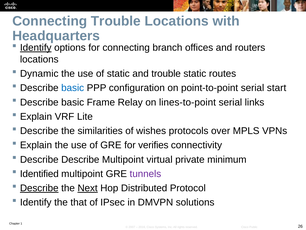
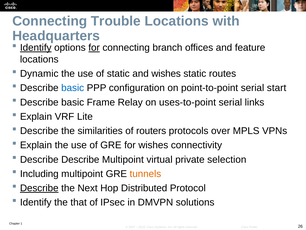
for underline: none -> present (94, 48)
routers: routers -> feature (250, 48)
and trouble: trouble -> wishes (166, 74)
lines-to-point: lines-to-point -> uses-to-point (187, 102)
wishes: wishes -> routers (151, 131)
for verifies: verifies -> wishes (153, 145)
minimum: minimum -> selection (227, 159)
Identified: Identified -> Including (39, 173)
tunnels colour: purple -> orange (145, 173)
Next underline: present -> none (88, 188)
